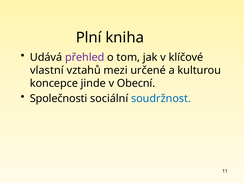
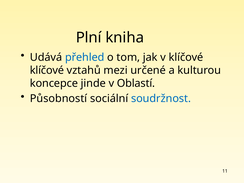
přehled colour: purple -> blue (85, 57)
vlastní: vlastní -> klíčové (47, 70)
Obecní: Obecní -> Oblastí (136, 83)
Společnosti: Společnosti -> Působností (59, 99)
